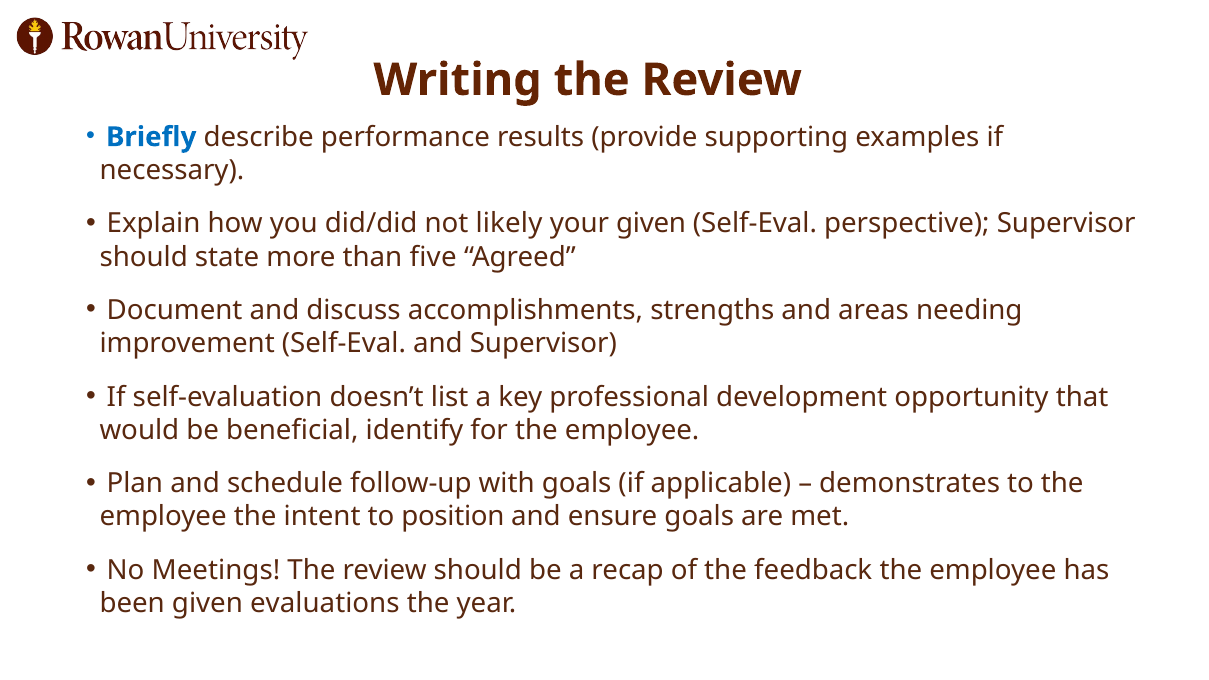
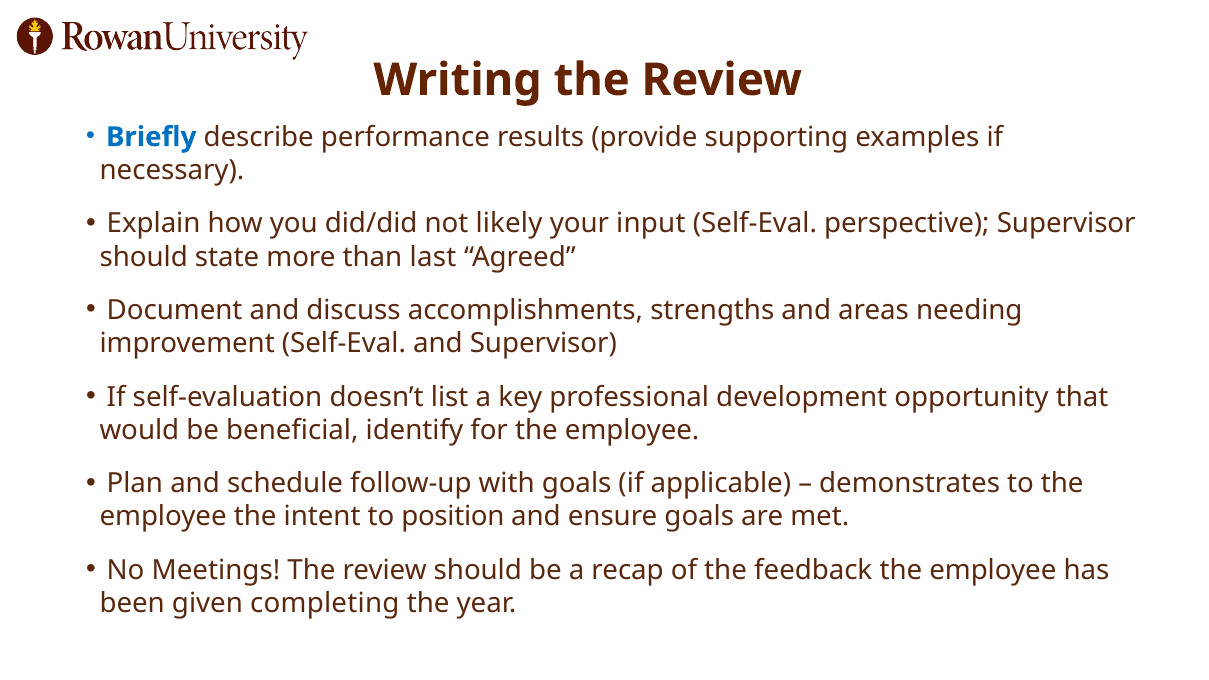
your given: given -> input (651, 224)
five: five -> last (433, 257)
evaluations: evaluations -> completing (325, 603)
